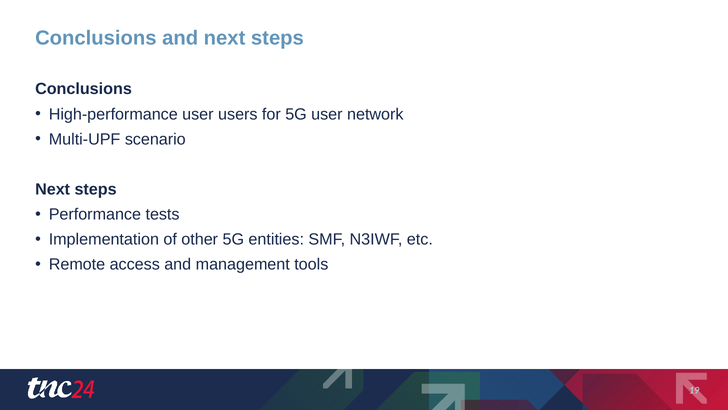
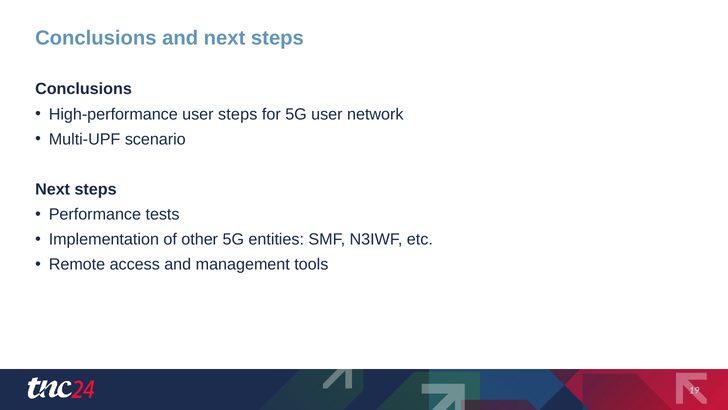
user users: users -> steps (238, 114)
